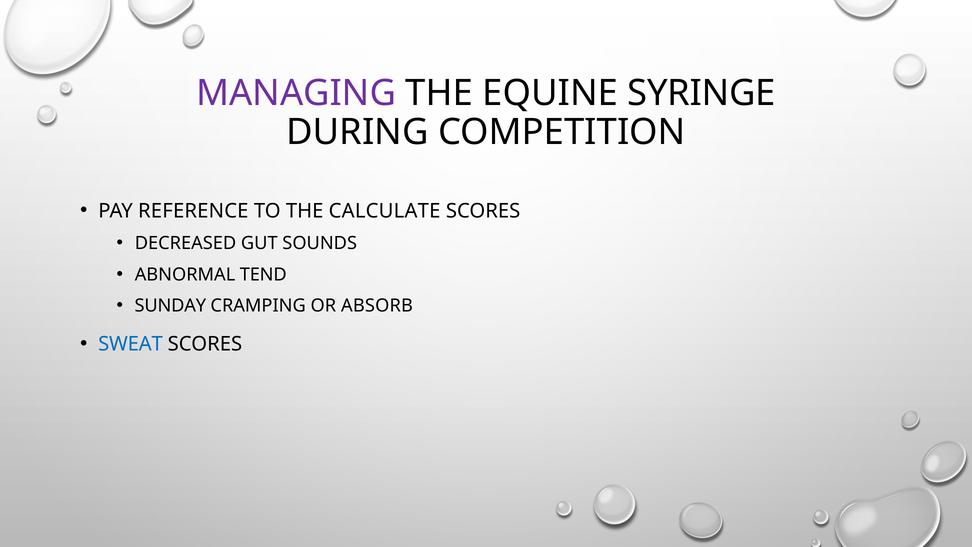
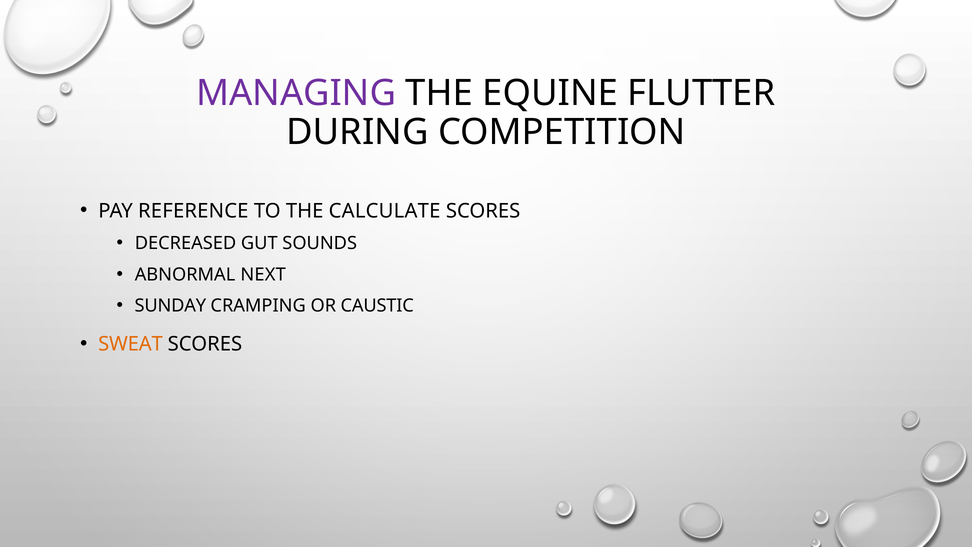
SYRINGE: SYRINGE -> FLUTTER (701, 93)
TEND: TEND -> NEXT (263, 274)
ABSORB: ABSORB -> CAUSTIC (377, 306)
SWEAT colour: blue -> orange (130, 344)
